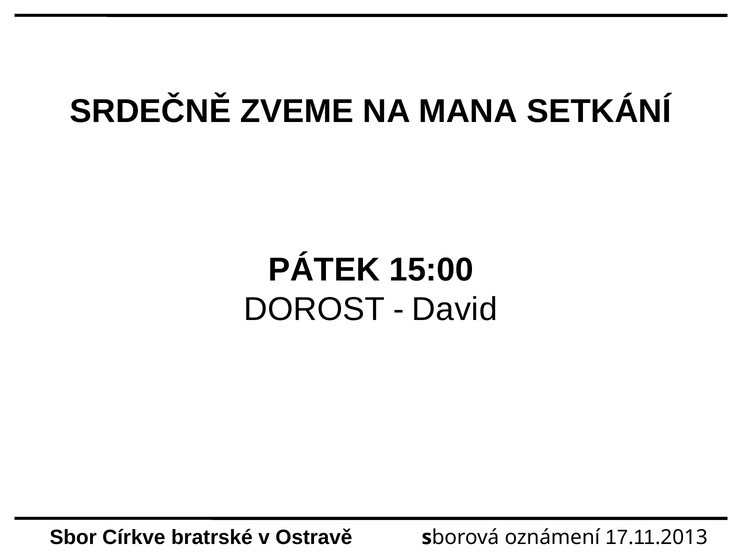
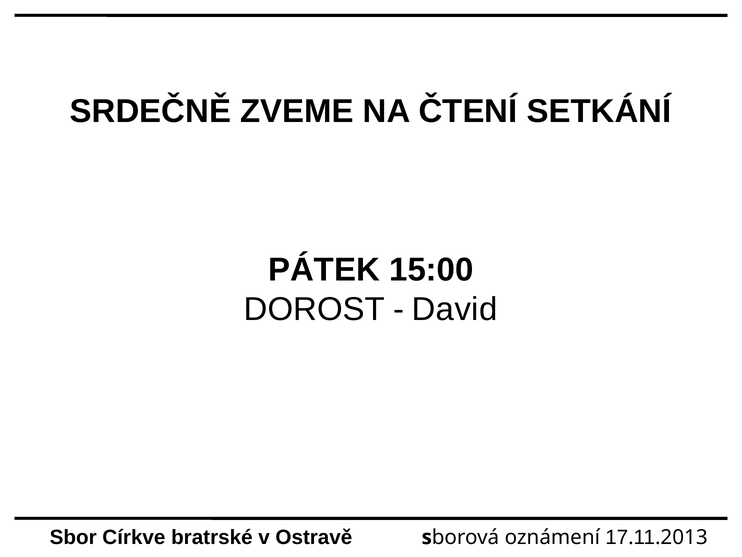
MANA: MANA -> ČTENÍ (468, 111)
